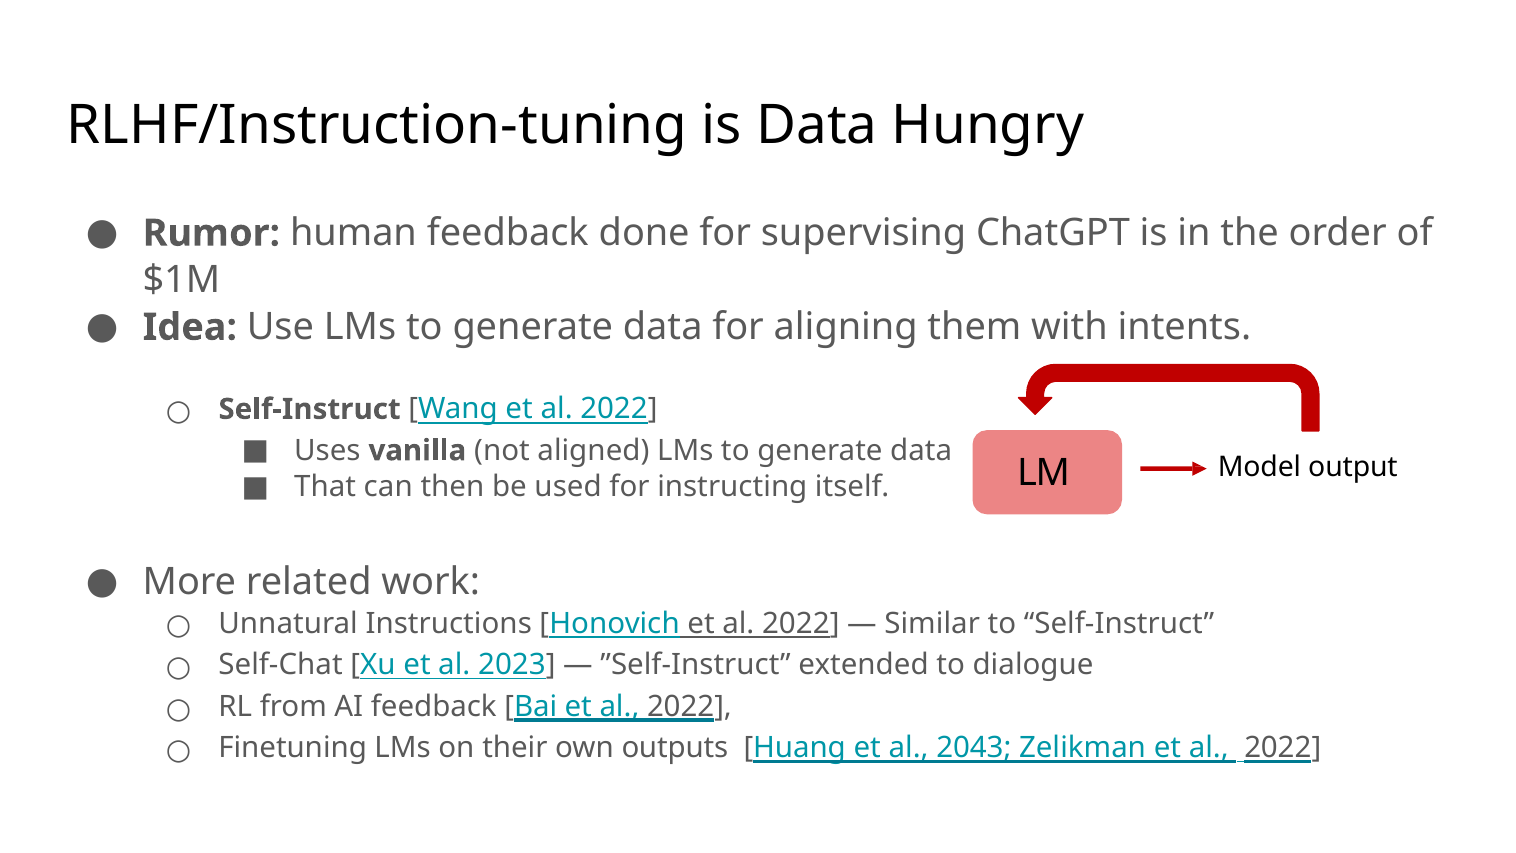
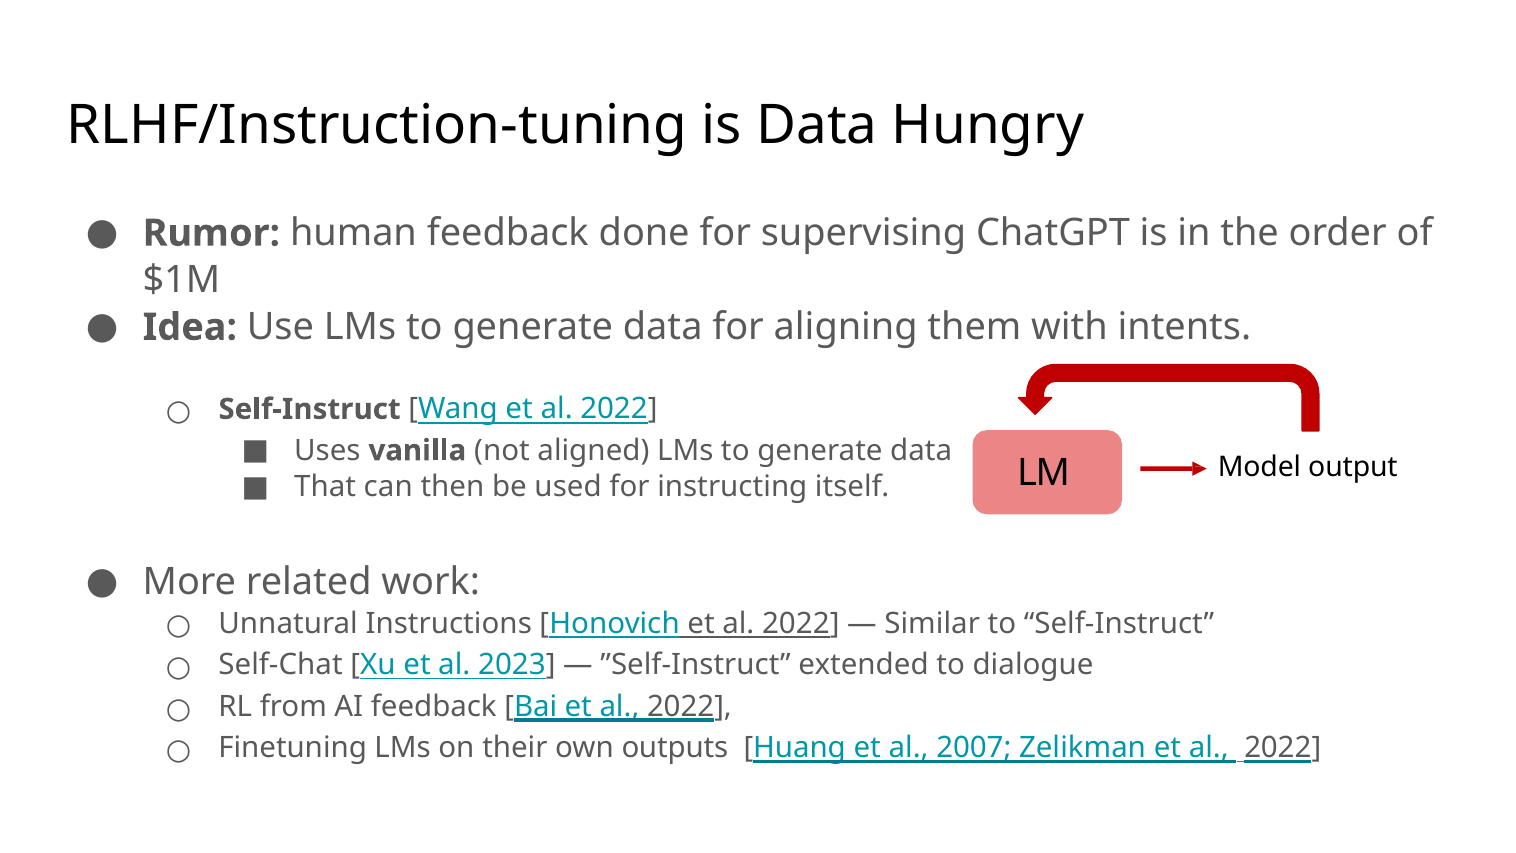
2043: 2043 -> 2007 (974, 748)
